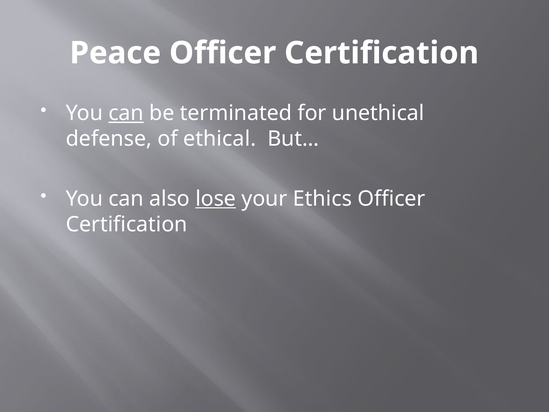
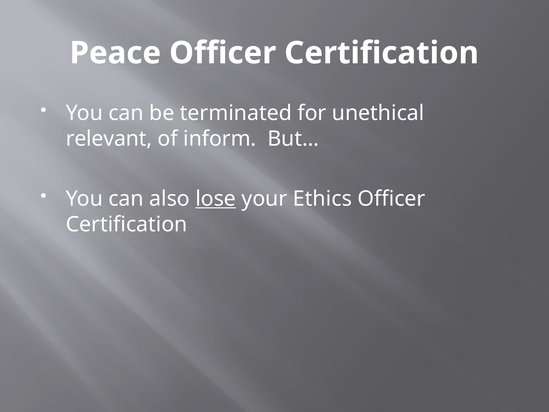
can underline: present -> none (126, 113)
defense: defense -> relevant (109, 139)
ethical: ethical -> inform (220, 139)
